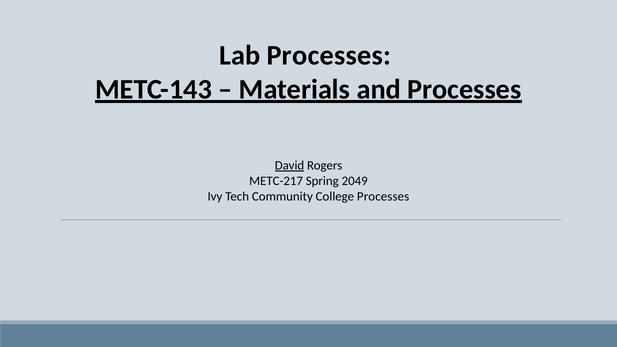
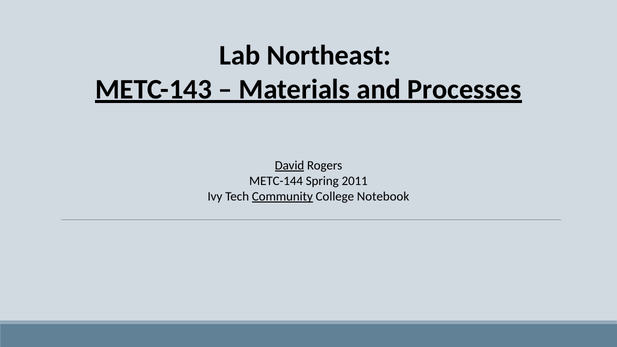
Lab Processes: Processes -> Northeast (329, 55)
METC-217: METC-217 -> METC-144 (276, 181)
2049: 2049 -> 2011 (355, 181)
Community underline: none -> present (282, 196)
College Processes: Processes -> Notebook (383, 196)
